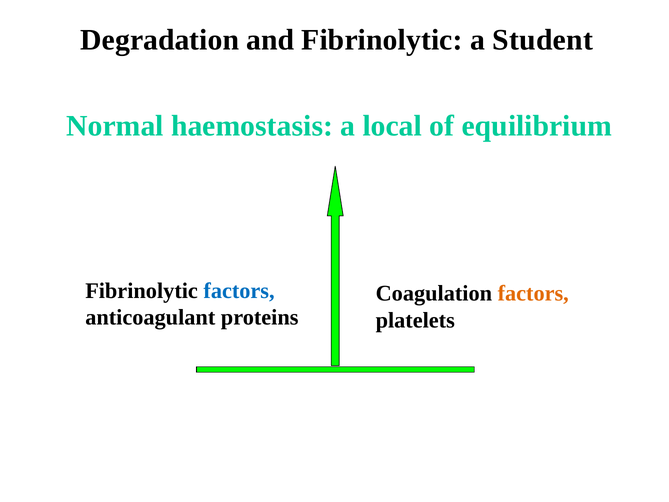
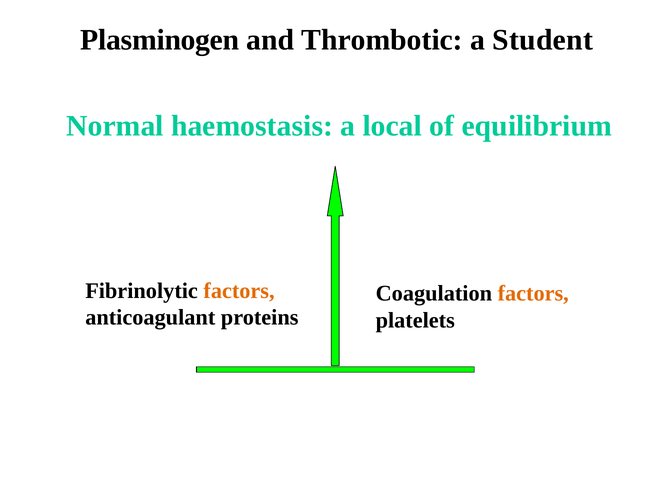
Degradation: Degradation -> Plasminogen (160, 40)
and Fibrinolytic: Fibrinolytic -> Thrombotic (382, 40)
factors colour: blue -> orange (239, 291)
